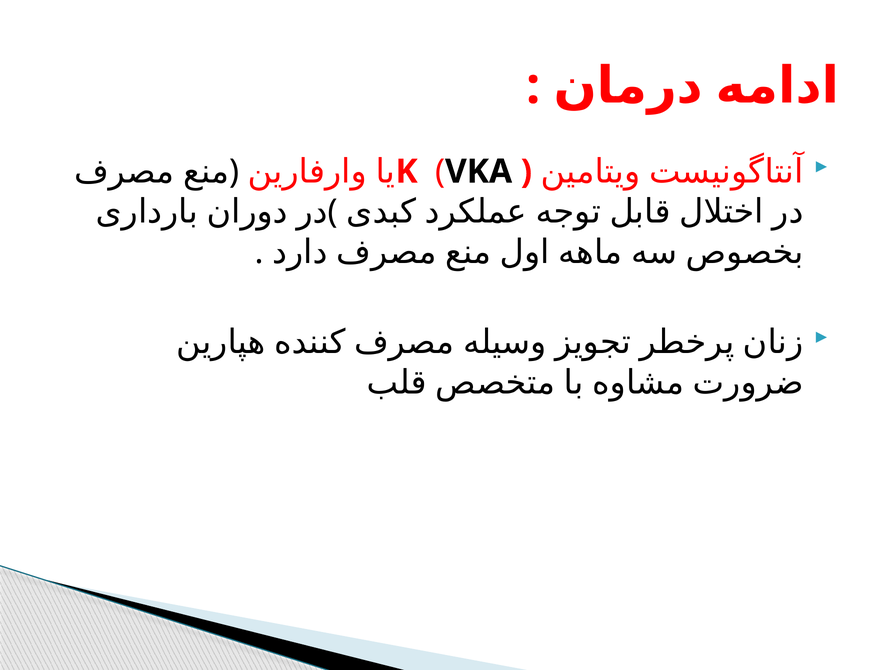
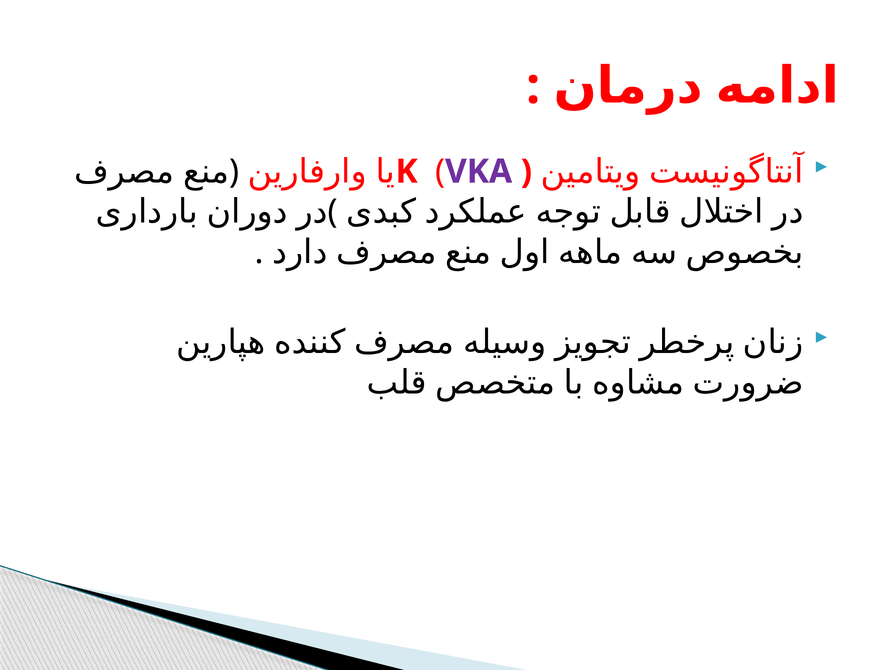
VKA colour: black -> purple (479, 172)
